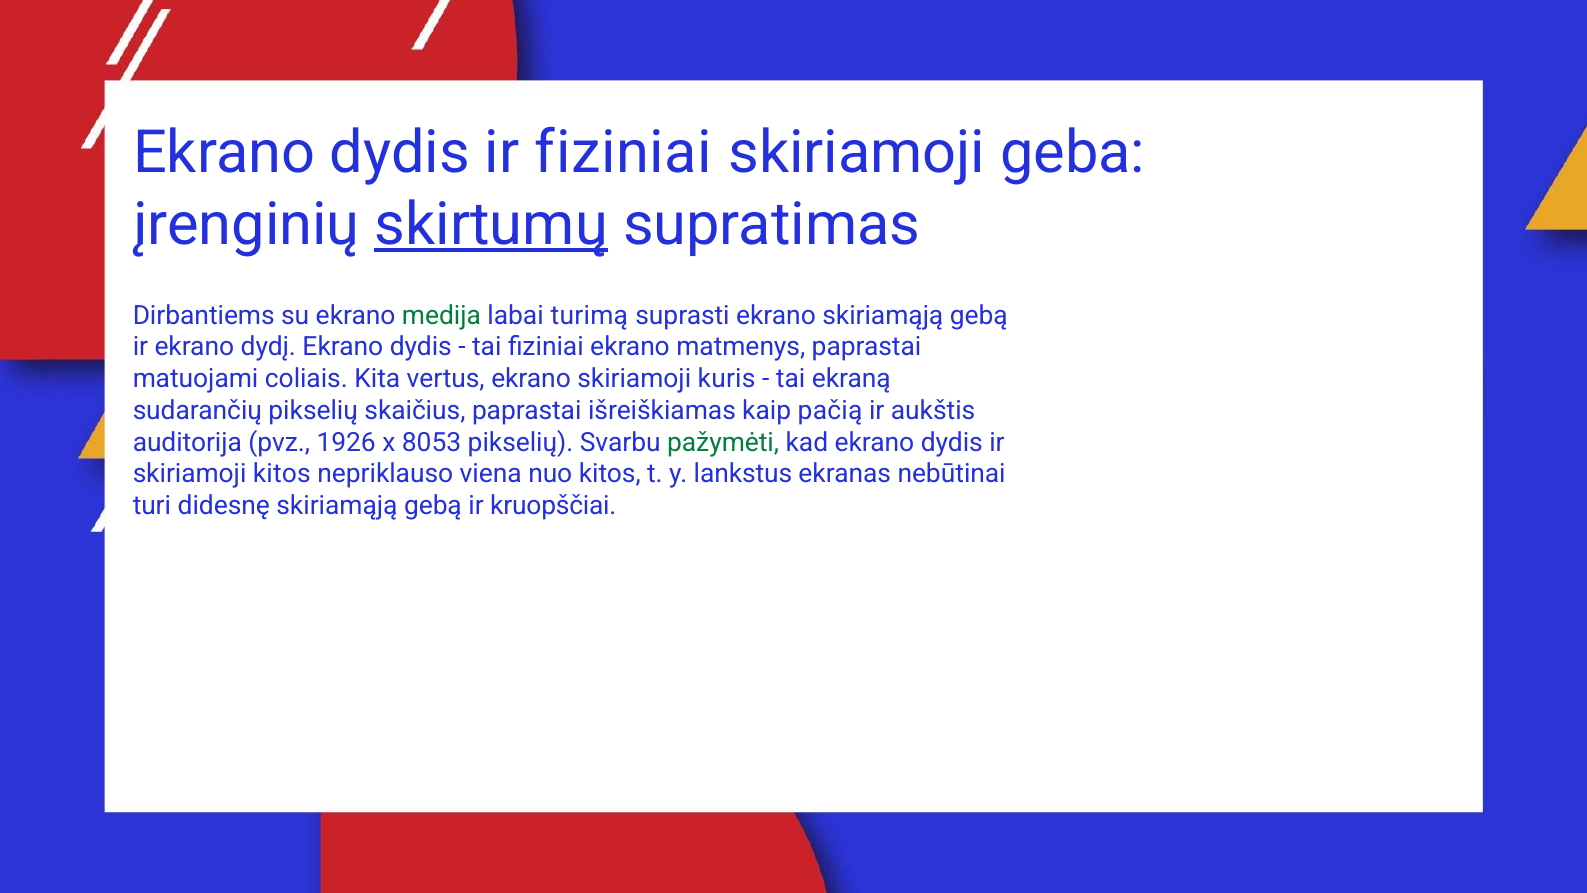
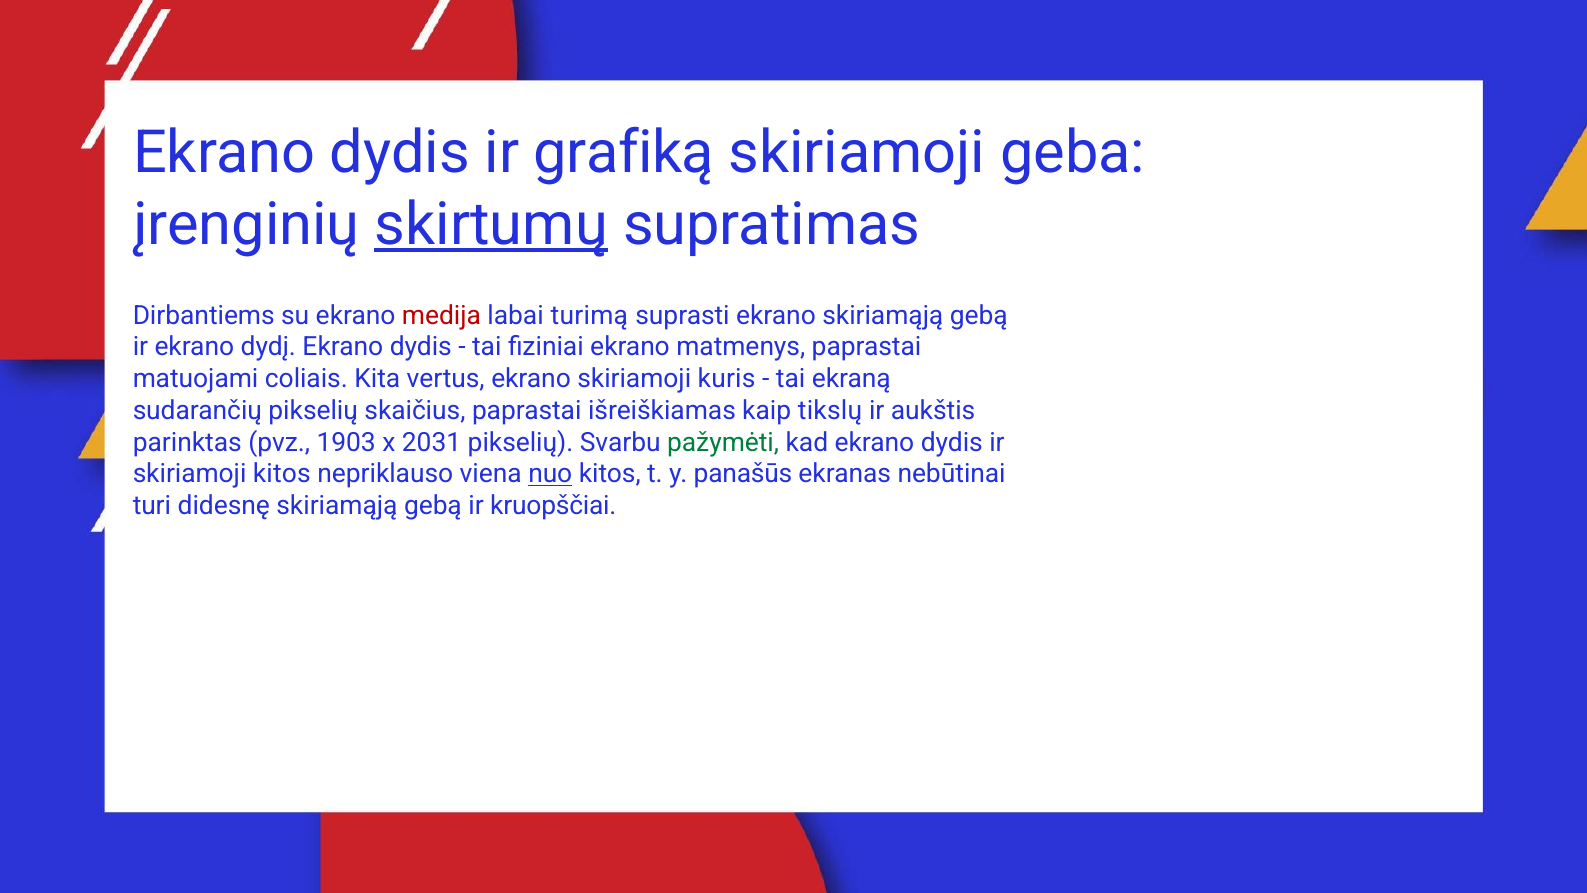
ir fiziniai: fiziniai -> grafiką (624, 153)
medija colour: green -> red (441, 315)
pačią: pačią -> tikslų (830, 411)
auditorija: auditorija -> parinktas (187, 442)
1926: 1926 -> 1903 (346, 442)
8053: 8053 -> 2031 (432, 442)
nuo underline: none -> present (550, 474)
lankstus: lankstus -> panašūs (743, 474)
